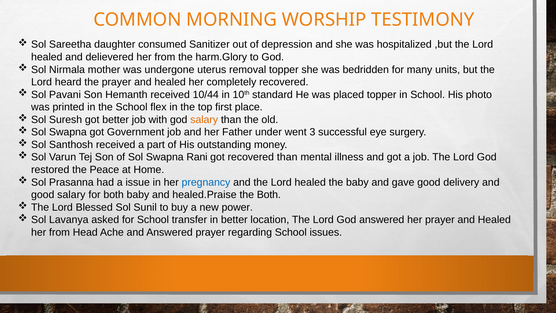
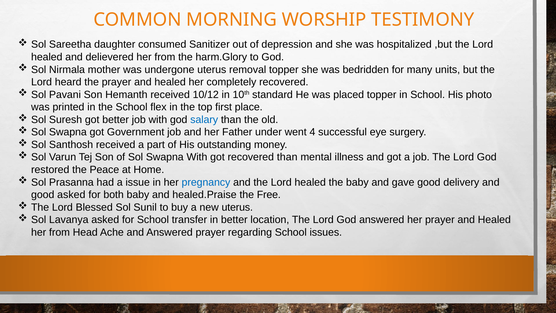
10/44: 10/44 -> 10/12 (206, 95)
salary colour: orange -> blue (204, 120)
3: 3 -> 4 (312, 132)
Swapna Rani: Rani -> With (197, 157)
good salary: salary -> asked (71, 195)
the Both: Both -> Free (269, 195)
new power: power -> uterus (237, 207)
